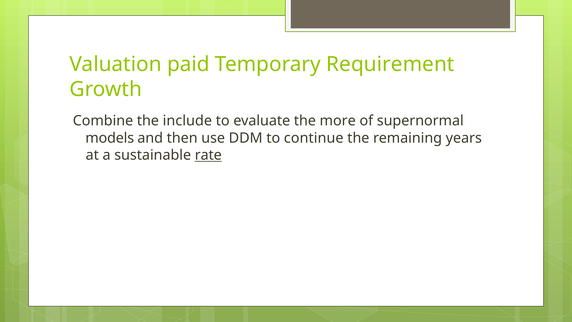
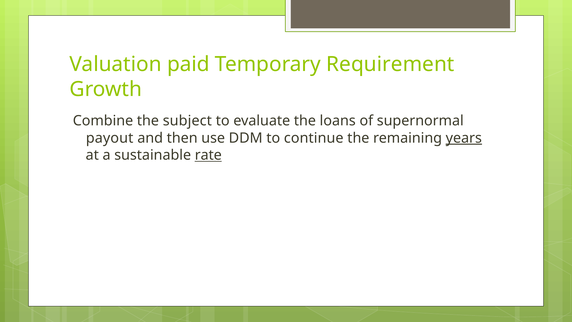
include: include -> subject (187, 121)
more: more -> loans (338, 121)
models: models -> payout (110, 138)
years underline: none -> present (464, 138)
